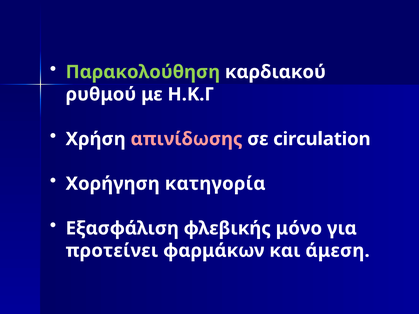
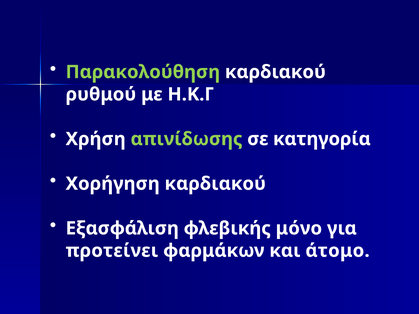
απινίδωσης colour: pink -> light green (187, 139)
circulation: circulation -> κατηγορία (322, 139)
Χορήγηση κατηγορία: κατηγορία -> καρδιακού (215, 184)
άμεση: άμεση -> άτομο (338, 251)
